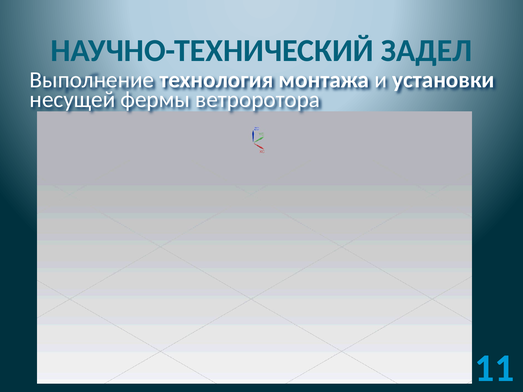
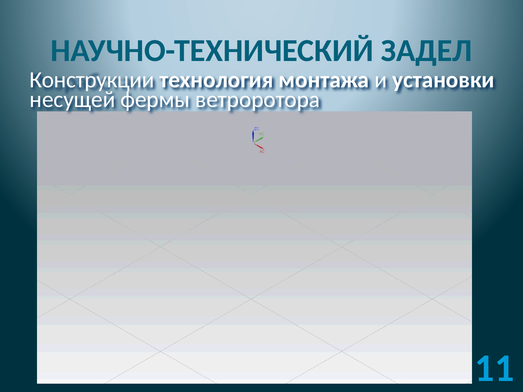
Выполнение: Выполнение -> Конструкции (92, 80)
